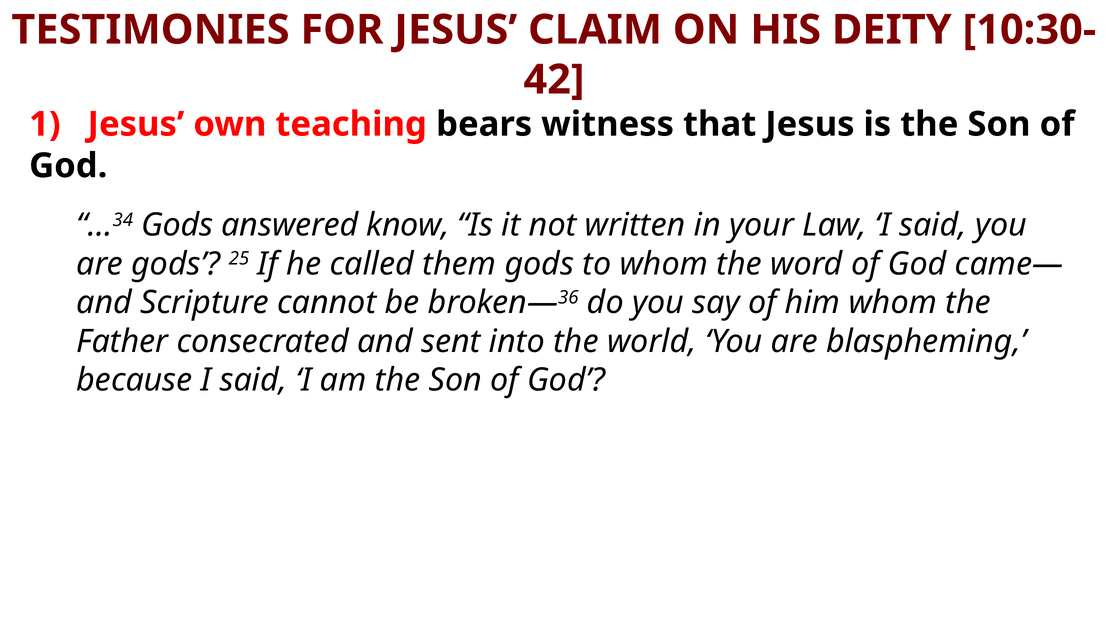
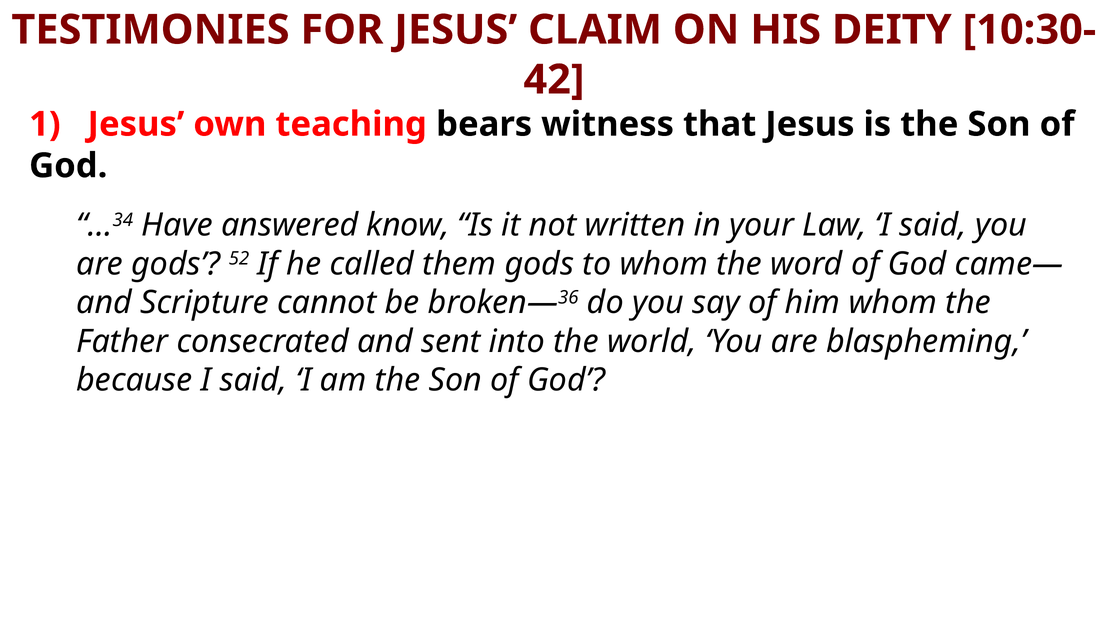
…34 Gods: Gods -> Have (177, 225)
25: 25 -> 52 (239, 259)
